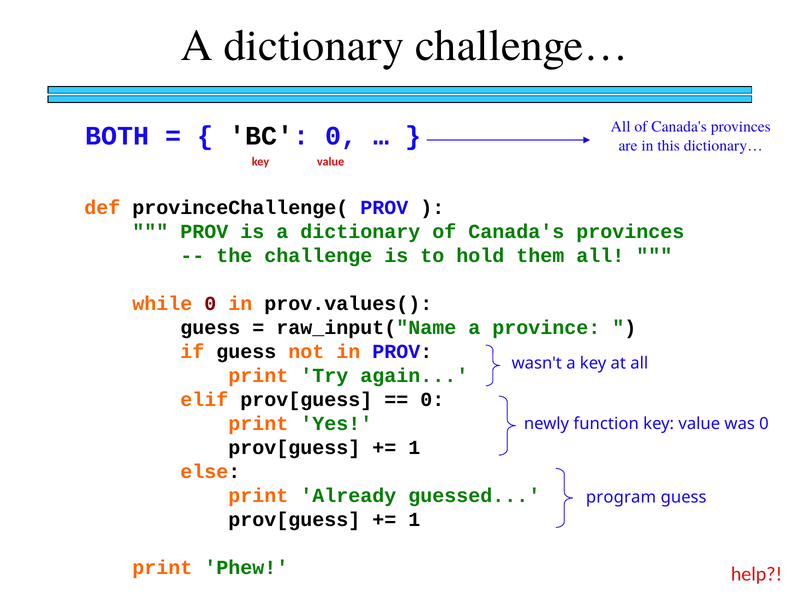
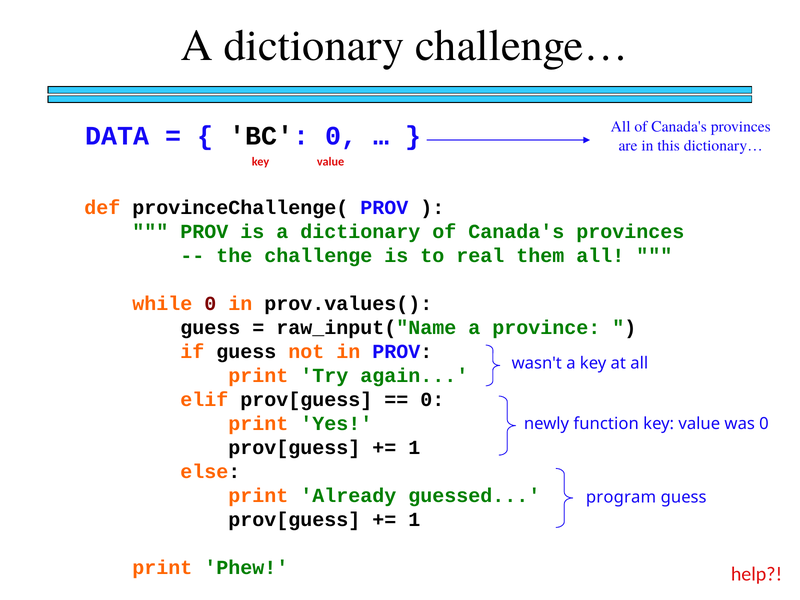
BOTH: BOTH -> DATA (117, 136)
hold: hold -> real (480, 256)
